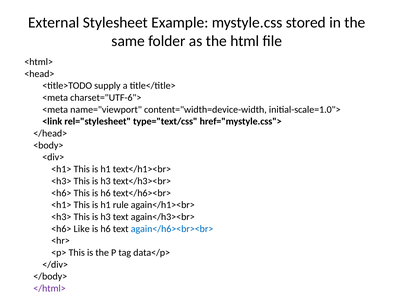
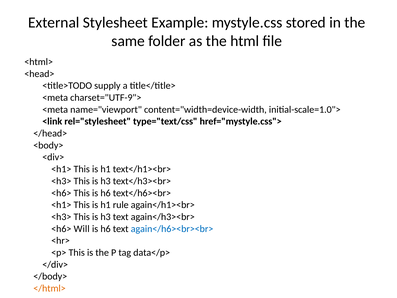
charset="UTF-6">: charset="UTF-6"> -> charset="UTF-9"> (106, 98)
Like: Like -> Will (82, 229)
</html> colour: purple -> orange (50, 288)
